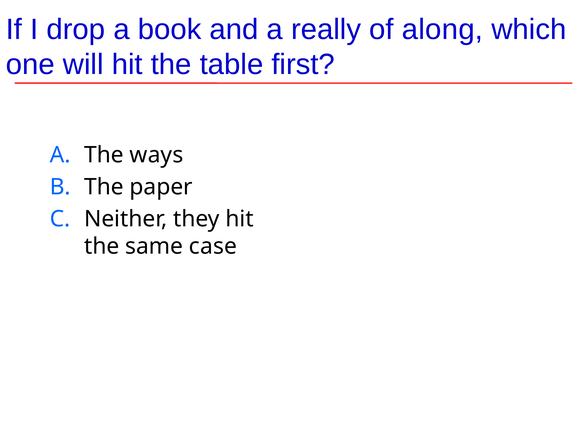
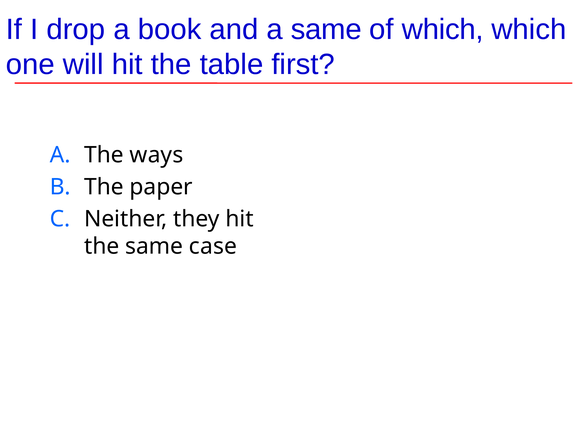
a really: really -> same (326, 29)
of along: along -> which (443, 29)
